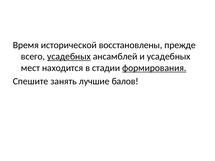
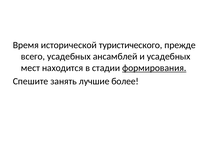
восстановлены: восстановлены -> туристического (131, 45)
усадебных underline: present -> none (69, 57)
балов: балов -> более (125, 81)
